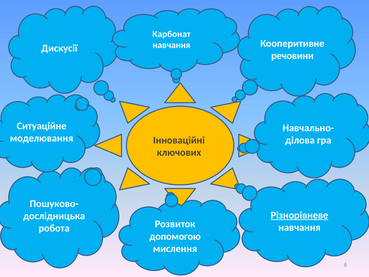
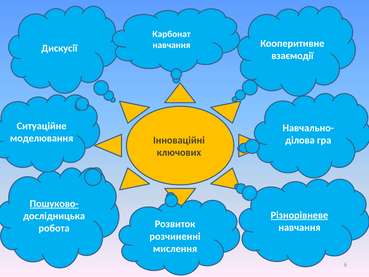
речовини: речовини -> взаємодії (292, 56)
Пошуково- underline: none -> present (54, 203)
допомогою: допомогою -> розчиненні (175, 236)
